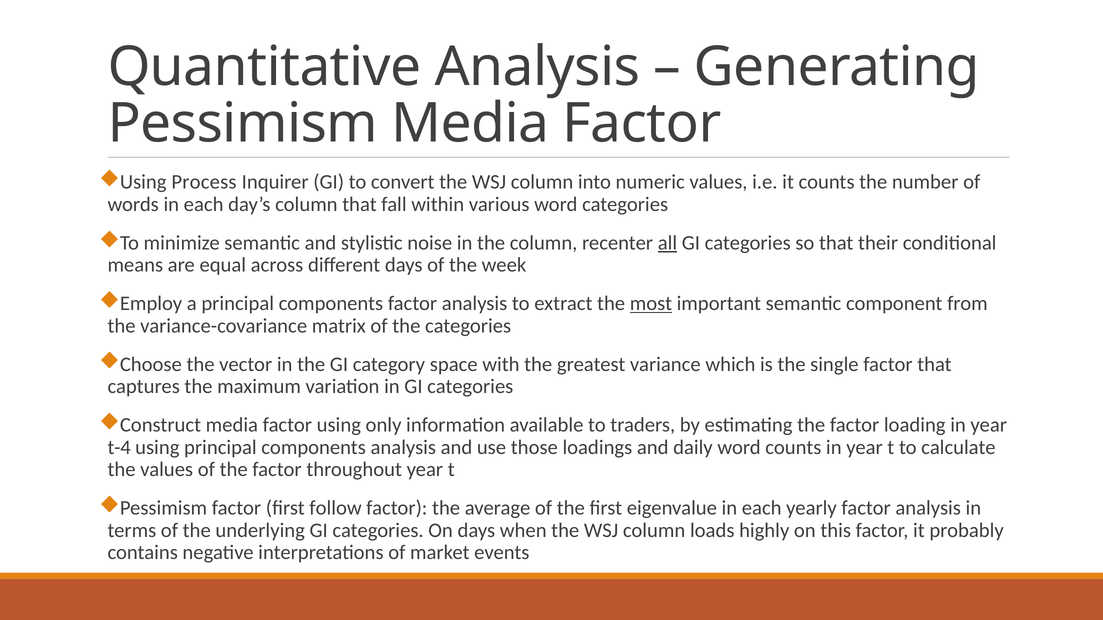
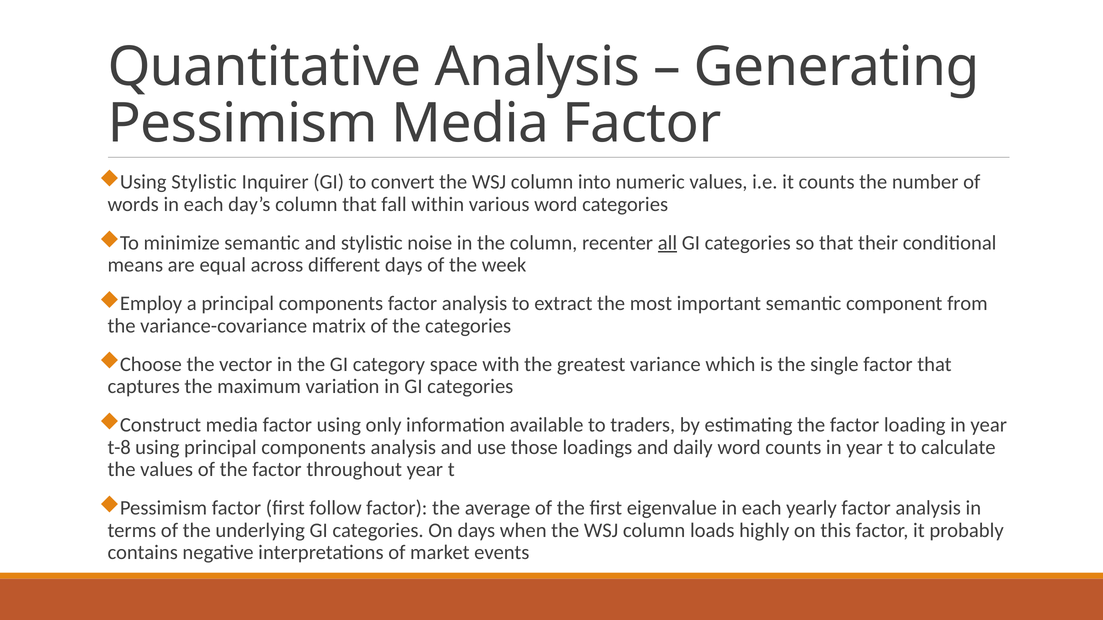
Process: Process -> Stylistic (204, 182)
most underline: present -> none (651, 304)
t-4: t-4 -> t-8 (119, 448)
